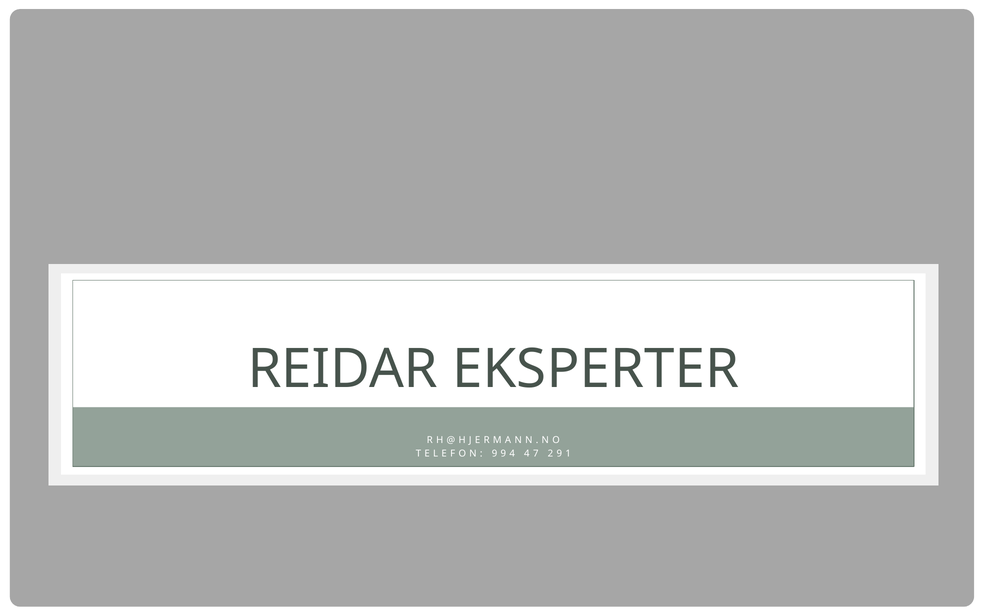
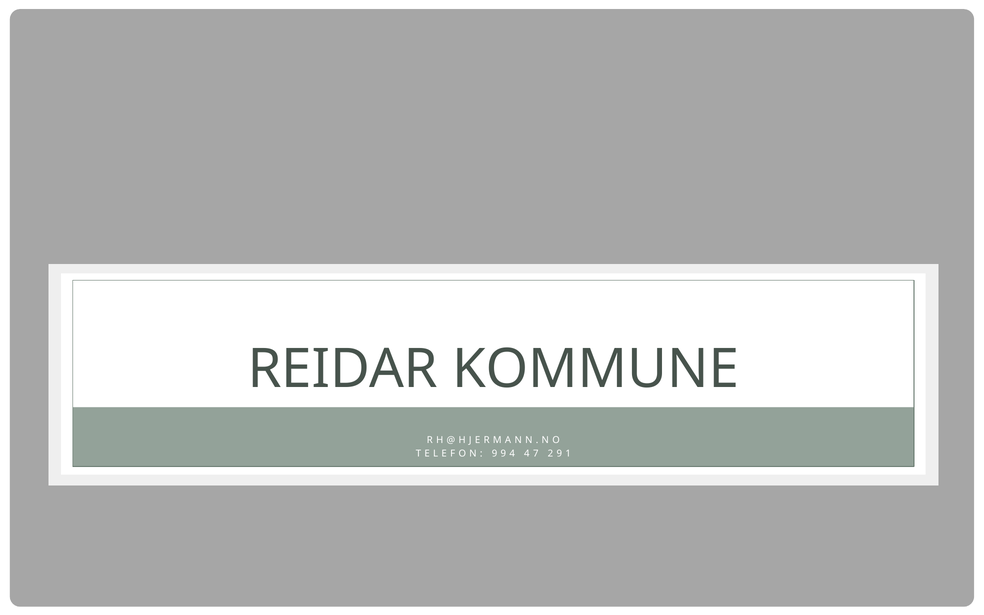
EKSPERTER: EKSPERTER -> KOMMUNE (596, 369)
